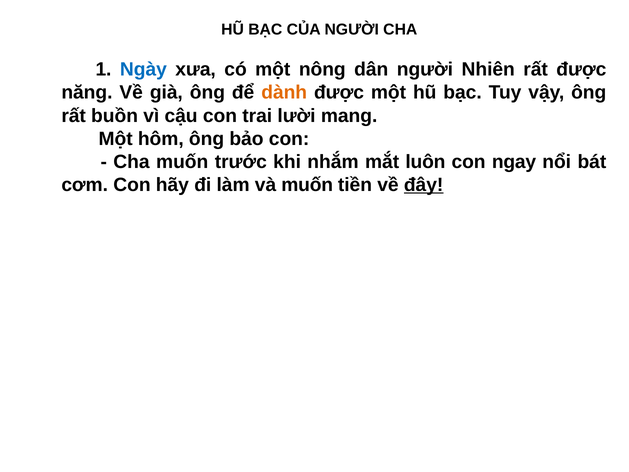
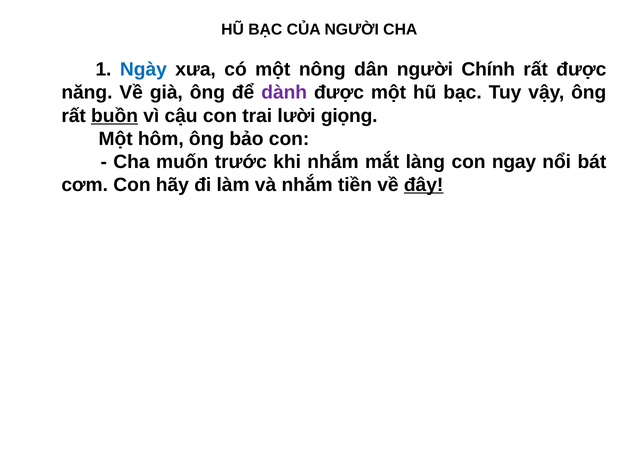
Nhiên: Nhiên -> Chính (488, 70)
dành colour: orange -> purple (284, 93)
buồn underline: none -> present (115, 116)
mang: mang -> giọng (349, 116)
luôn: luôn -> làng (425, 162)
và muốn: muốn -> nhắm (307, 185)
